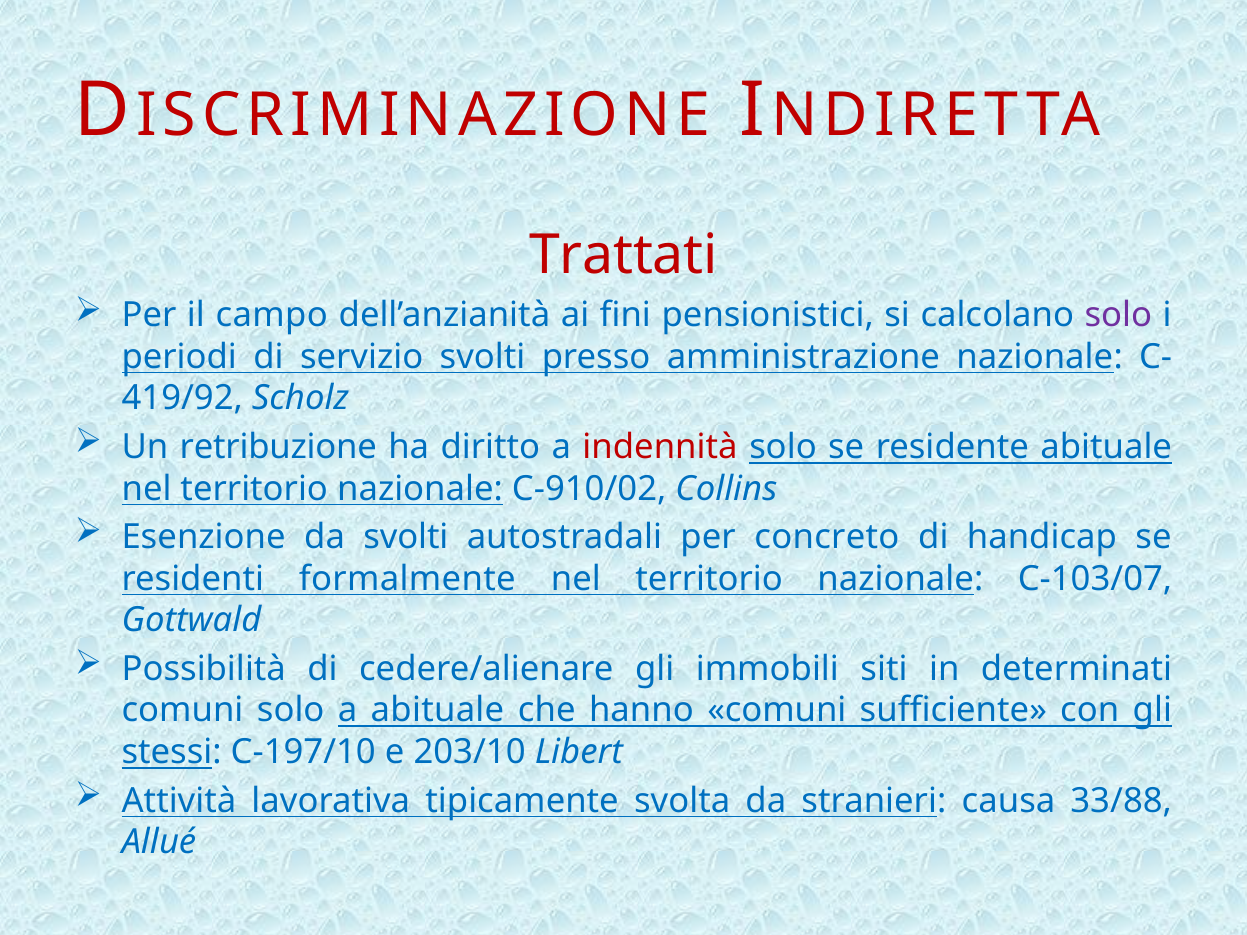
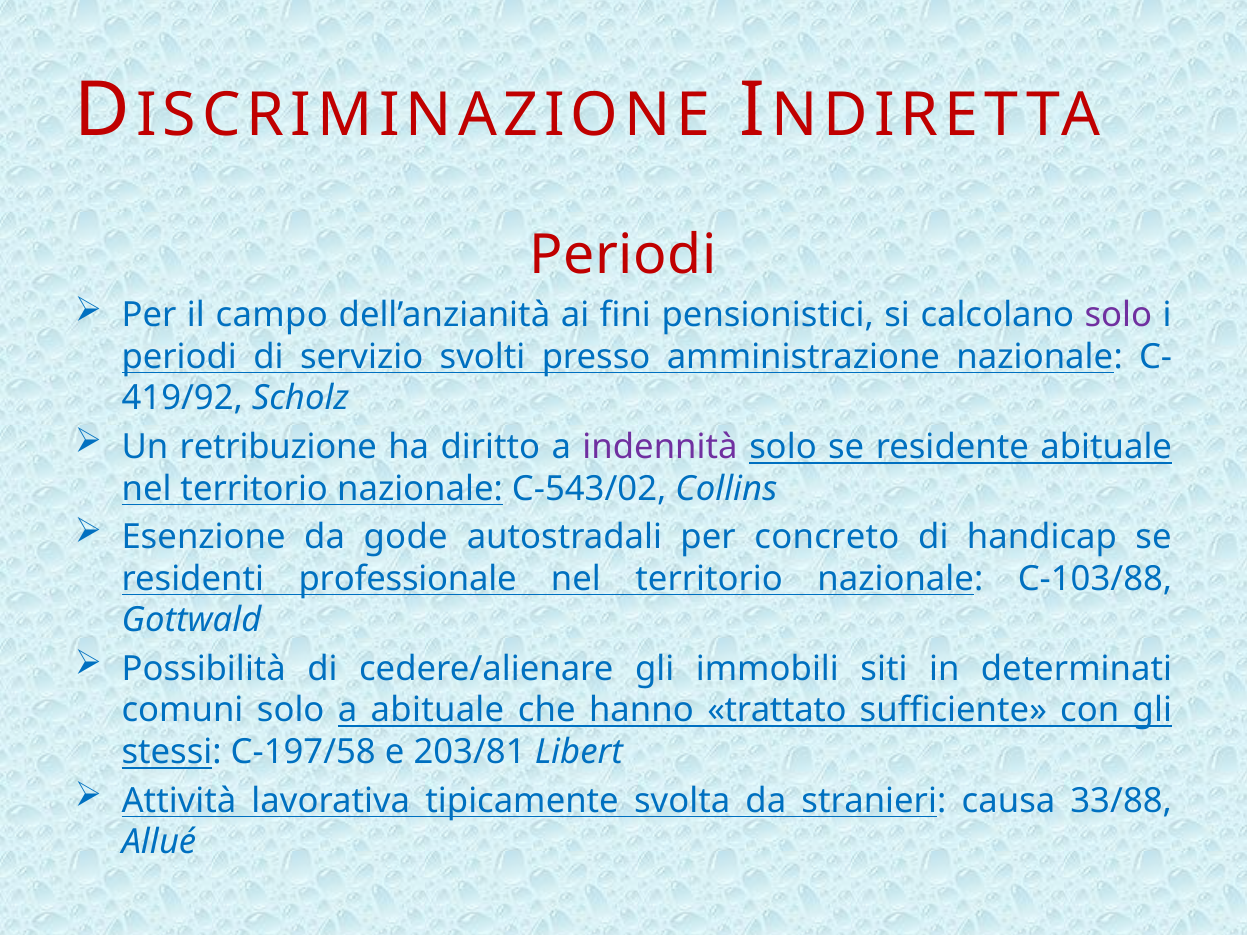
Trattati: Trattati -> Periodi (623, 256)
indennità colour: red -> purple (660, 447)
C-910/02: C-910/02 -> C-543/02 (589, 489)
da svolti: svolti -> gode (406, 537)
formalmente: formalmente -> professionale (408, 579)
C-103/07: C-103/07 -> C-103/88 (1095, 579)
hanno comuni: comuni -> trattato (777, 711)
C-197/10: C-197/10 -> C-197/58 (303, 752)
203/10: 203/10 -> 203/81 (470, 752)
